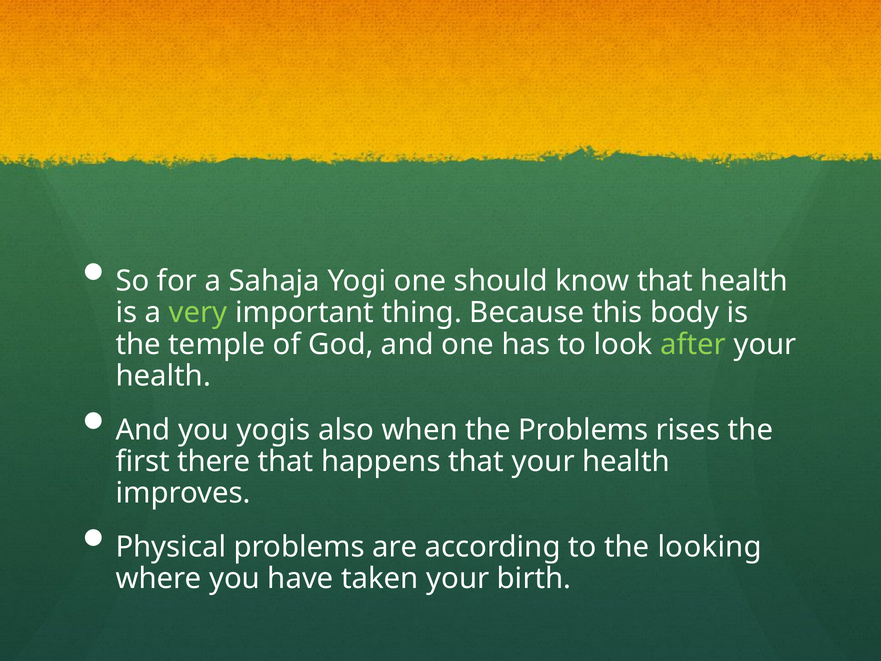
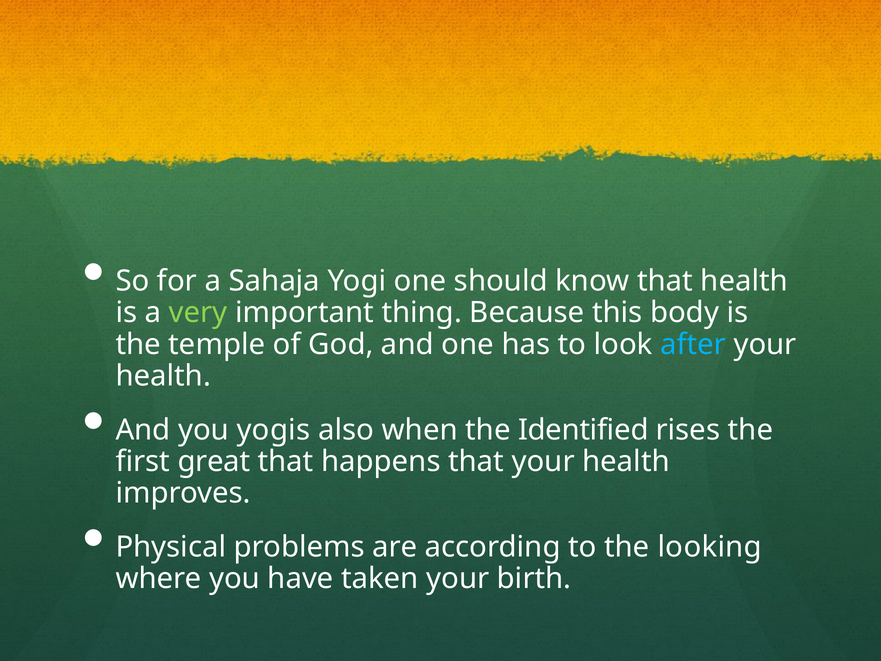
after colour: light green -> light blue (693, 344)
the Problems: Problems -> Identified (583, 430)
there: there -> great (214, 461)
